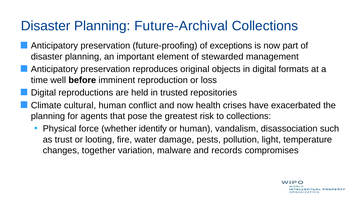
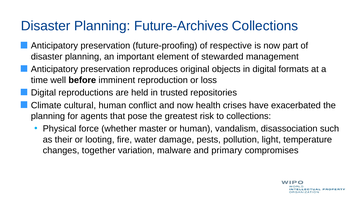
Future-Archival: Future-Archival -> Future-Archives (181, 26)
exceptions: exceptions -> respective (231, 46)
identify: identify -> master (153, 129)
trust: trust -> their (64, 140)
records: records -> primary (227, 150)
